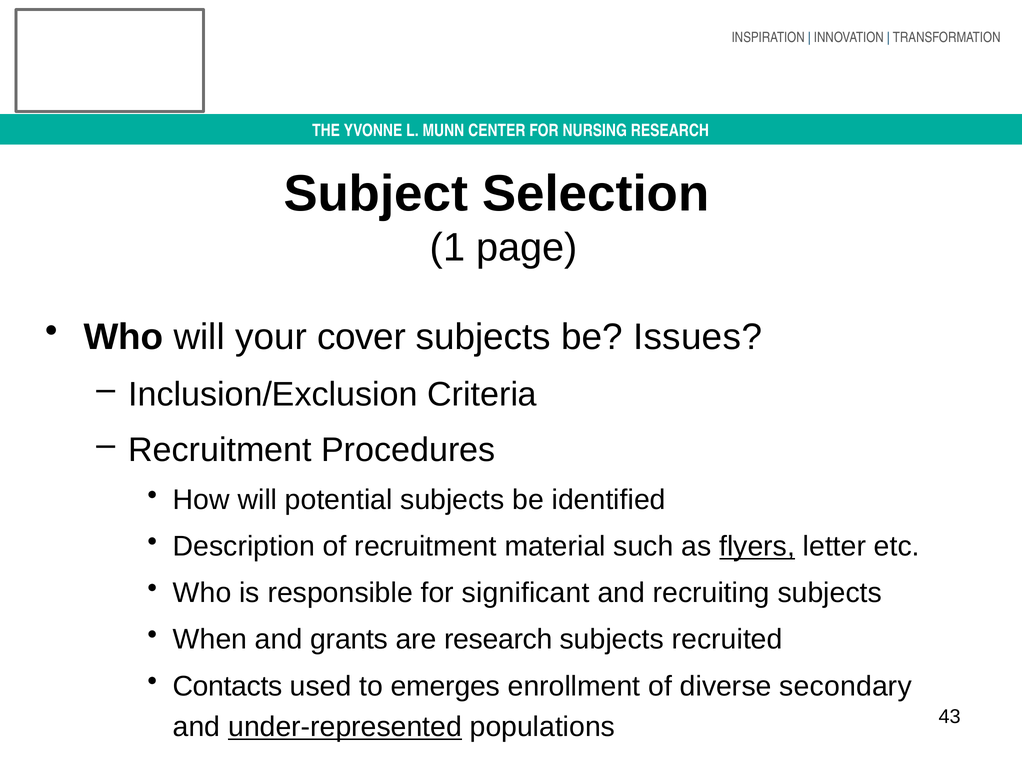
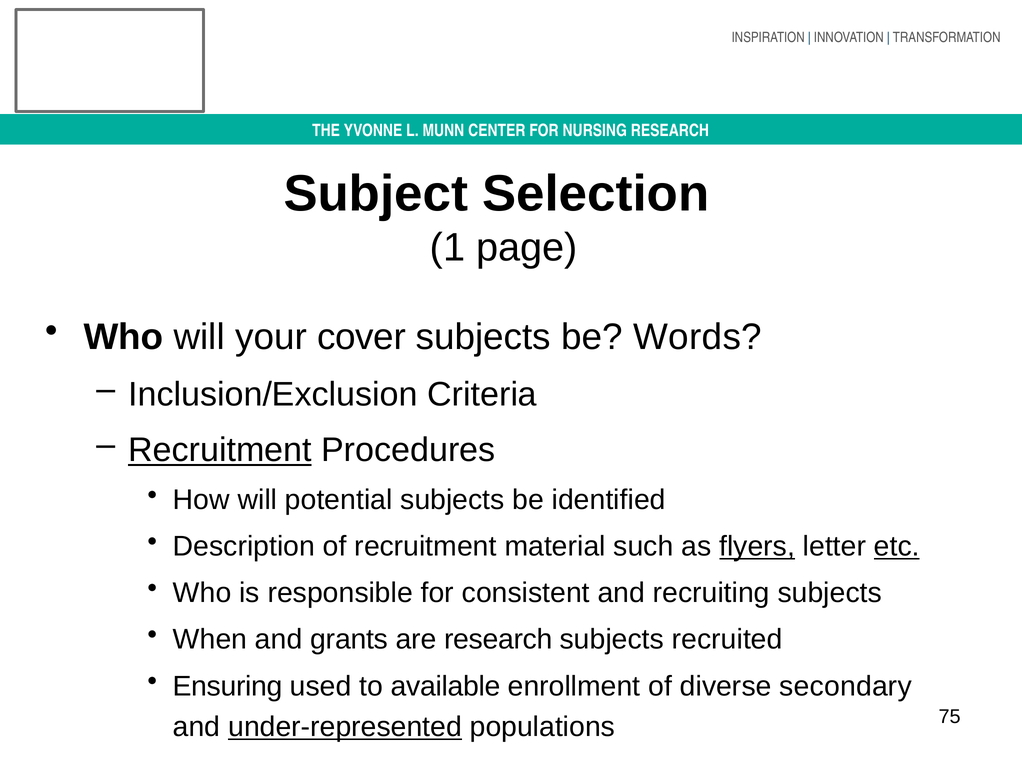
Issues: Issues -> Words (698, 337)
Recruitment underline: none -> present (220, 450)
etc underline: none -> present (897, 546)
significant: significant -> consistent (526, 593)
Contacts: Contacts -> Ensuring (228, 686)
emerges: emerges -> available (446, 686)
43: 43 -> 75 (950, 716)
